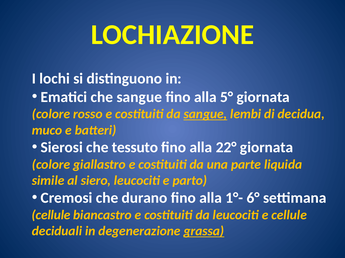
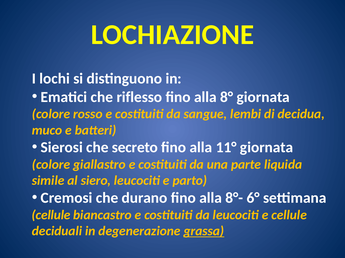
che sangue: sangue -> riflesso (139, 97)
5°: 5° -> 8° (227, 97)
sangue underline: present -> none (205, 114)
tessuto: tessuto -> secreto (135, 148)
22°: 22° -> 11° (226, 148)
1°-: 1°- -> 8°- (234, 198)
